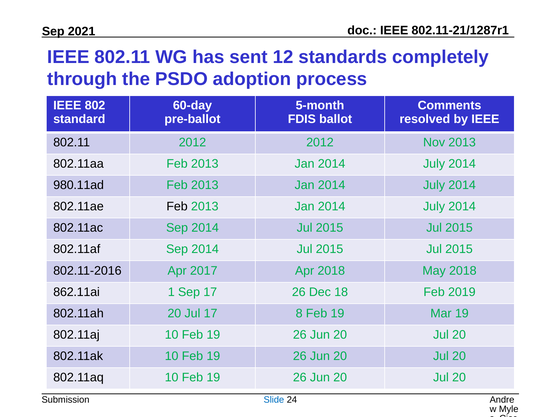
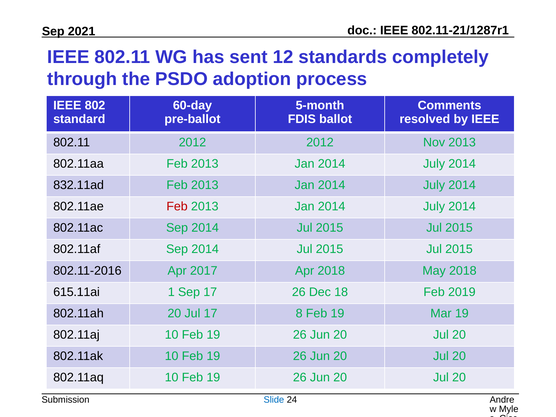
980.11ad: 980.11ad -> 832.11ad (79, 185)
Feb colour: black -> red (177, 206)
862.11ai: 862.11ai -> 615.11ai (77, 292)
